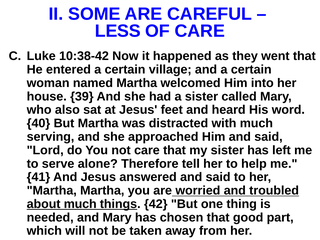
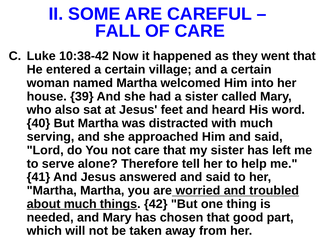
LESS: LESS -> FALL (118, 31)
